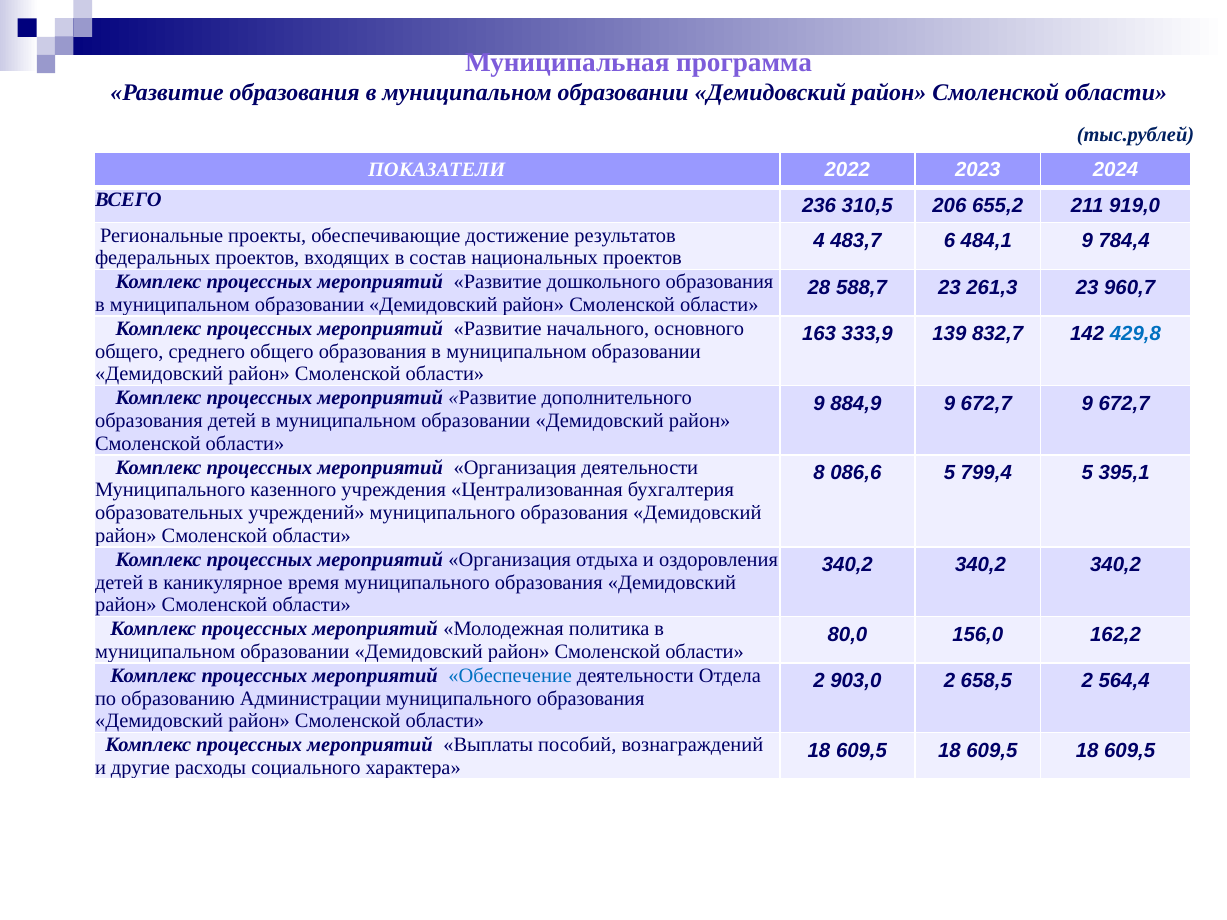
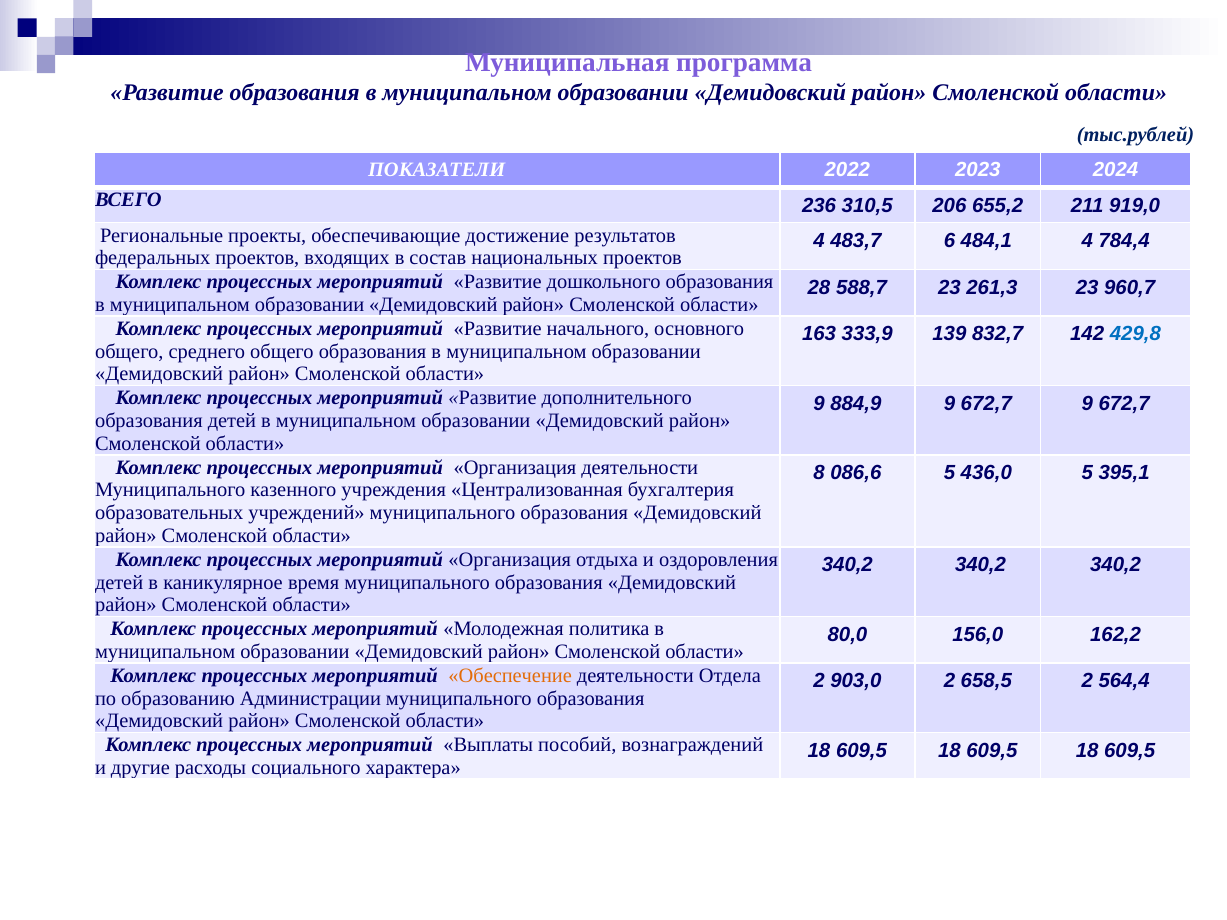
484,1 9: 9 -> 4 (1087, 241)
799,4: 799,4 -> 436,0 (986, 473)
Обеспечение colour: blue -> orange (510, 676)
